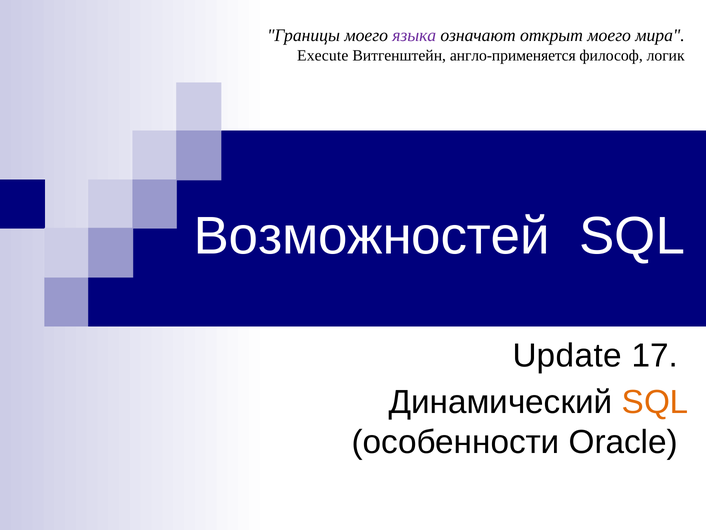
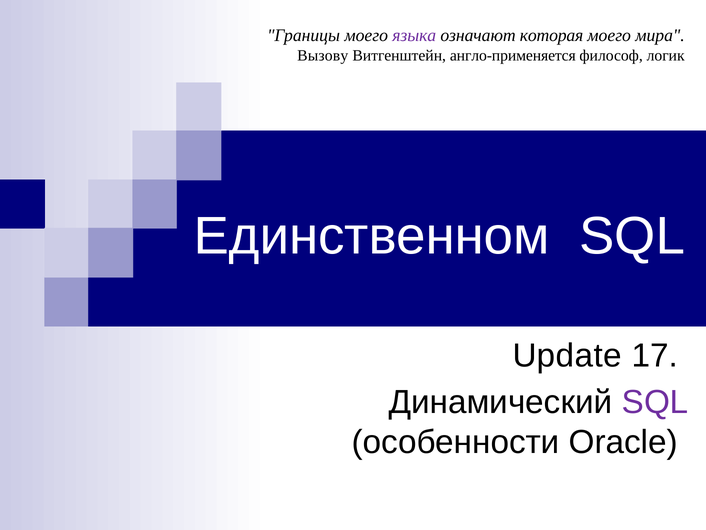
открыт: открыт -> которая (552, 36)
Execute: Execute -> Вызову (323, 55)
Возможностей: Возможностей -> Единственном (372, 236)
SQL colour: orange -> purple (655, 402)
